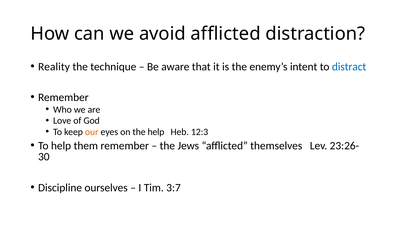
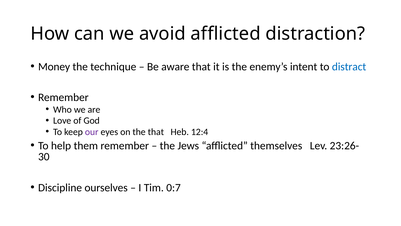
Reality: Reality -> Money (54, 67)
our colour: orange -> purple (92, 132)
the help: help -> that (156, 132)
12:3: 12:3 -> 12:4 (200, 132)
3:7: 3:7 -> 0:7 (174, 187)
